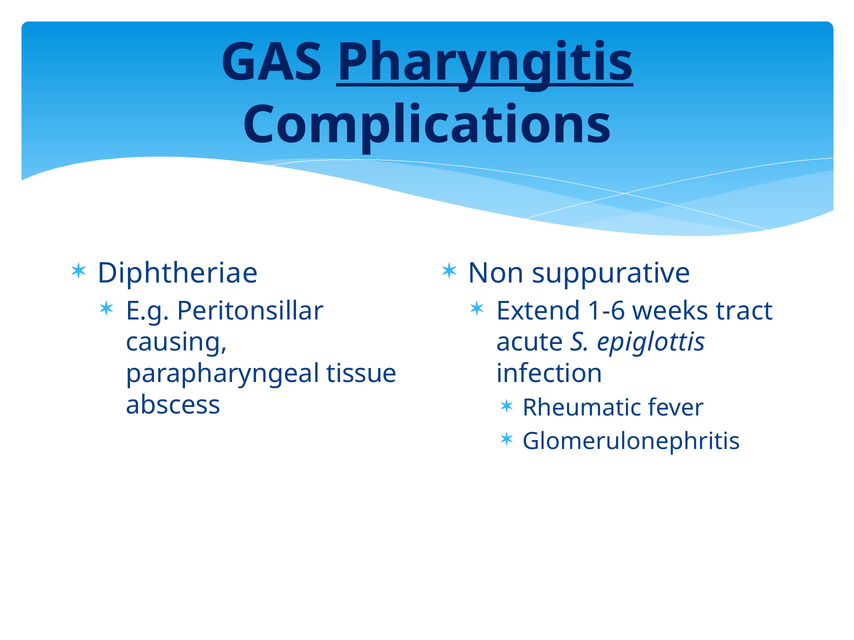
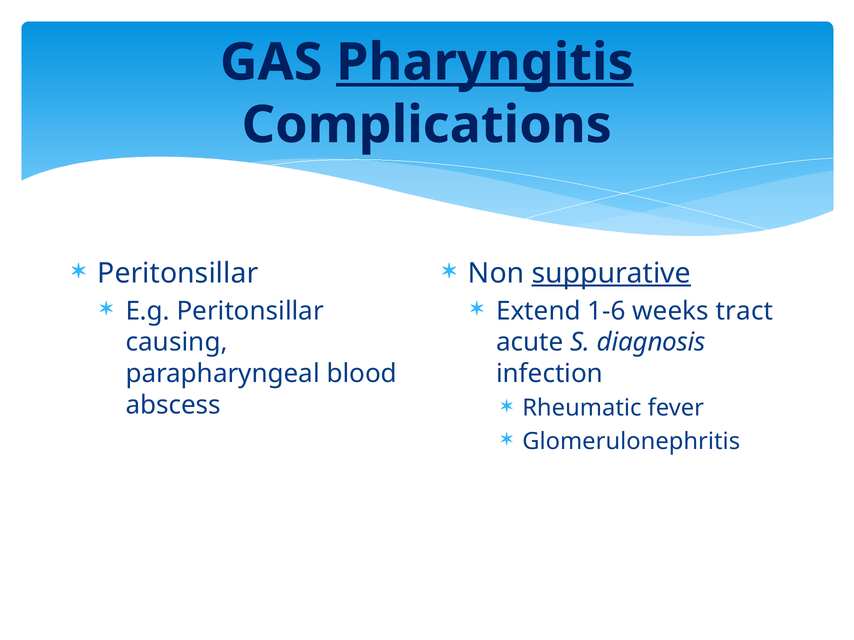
Diphtheriae: Diphtheriae -> Peritonsillar (178, 274)
suppurative underline: none -> present (611, 274)
epiglottis: epiglottis -> diagnosis (651, 343)
tissue: tissue -> blood (362, 374)
